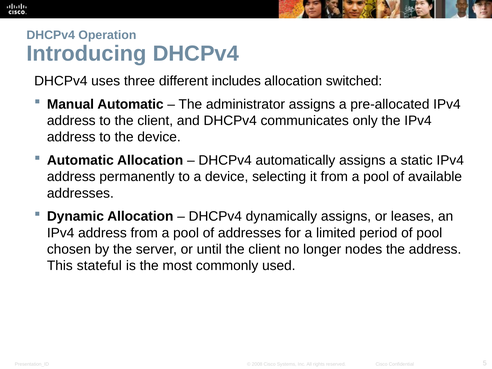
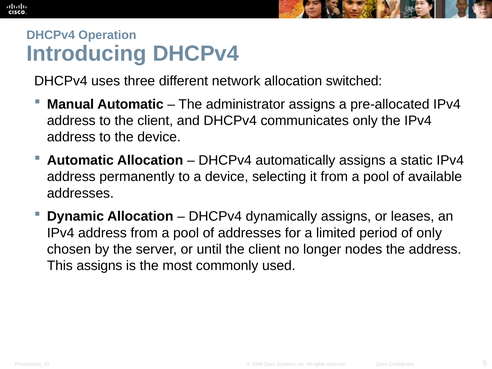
includes: includes -> network (236, 81)
of pool: pool -> only (429, 233)
This stateful: stateful -> assigns (99, 266)
